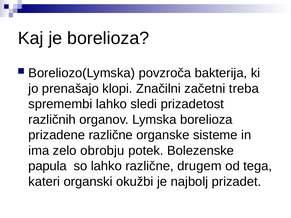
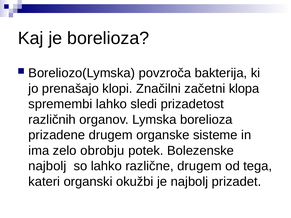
treba: treba -> klopa (244, 89)
prizadene različne: različne -> drugem (111, 135)
papula: papula -> najbolj (47, 166)
